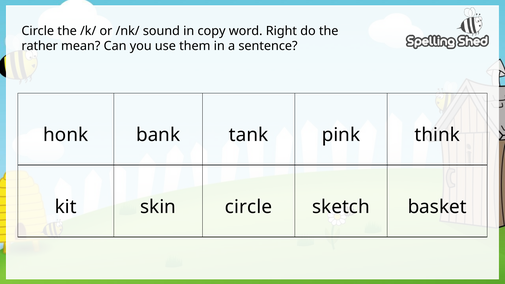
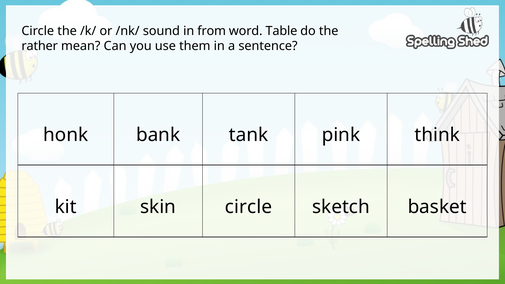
copy: copy -> from (212, 31)
Right: Right -> Table (281, 31)
